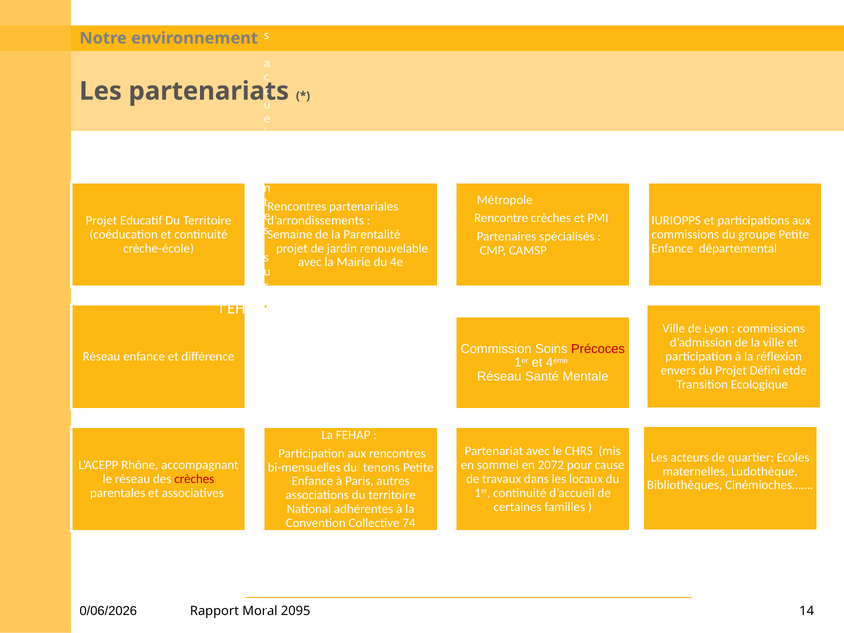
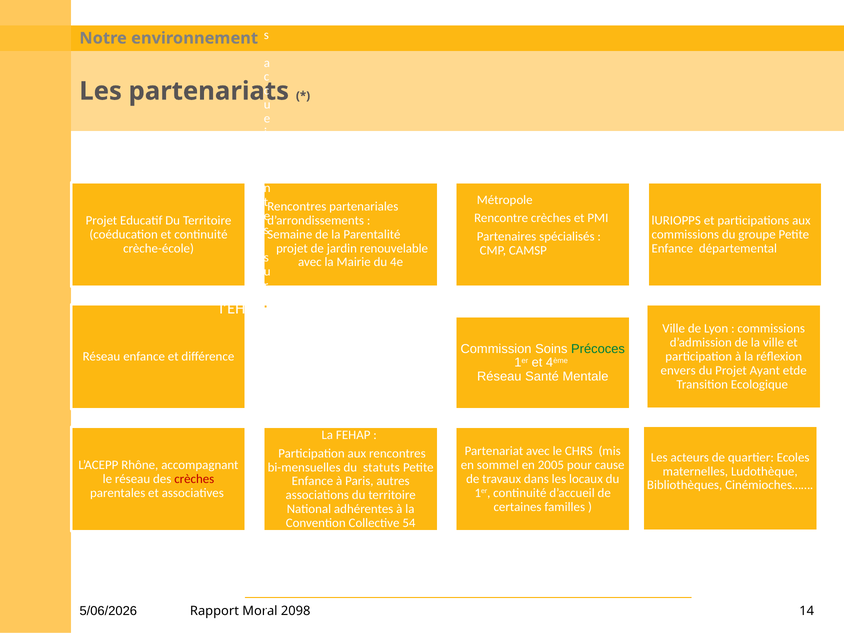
Précoces colour: red -> green (598, 349)
Défini: Défini -> Ayant (765, 370)
2072: 2072 -> 2005 (551, 465)
tenons: tenons -> statuts (381, 467)
74: 74 -> 54 (409, 523)
0/06/2026: 0/06/2026 -> 5/06/2026 (108, 611)
2095: 2095 -> 2098 (296, 611)
